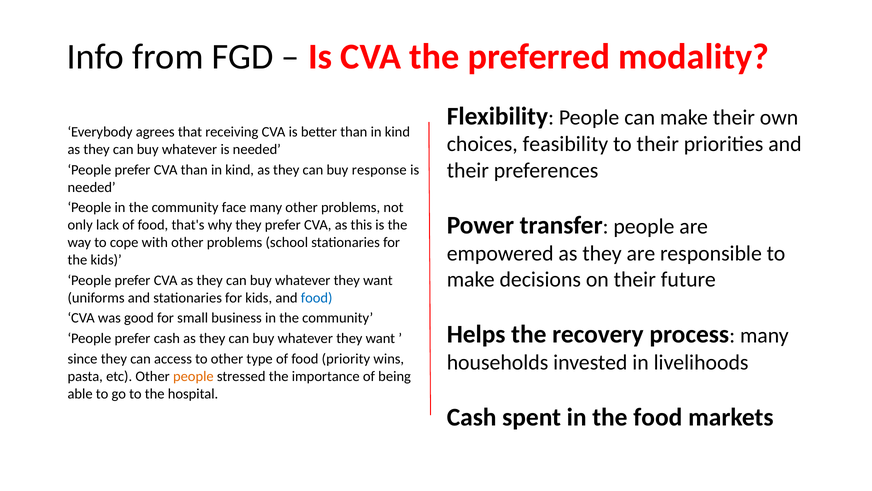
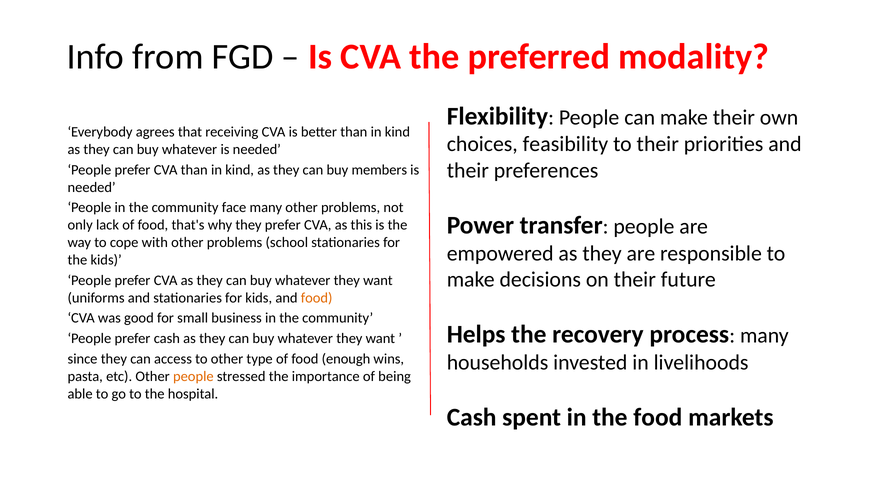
response: response -> members (379, 170)
food colour: blue -> orange (317, 298)
priority: priority -> enough (346, 359)
